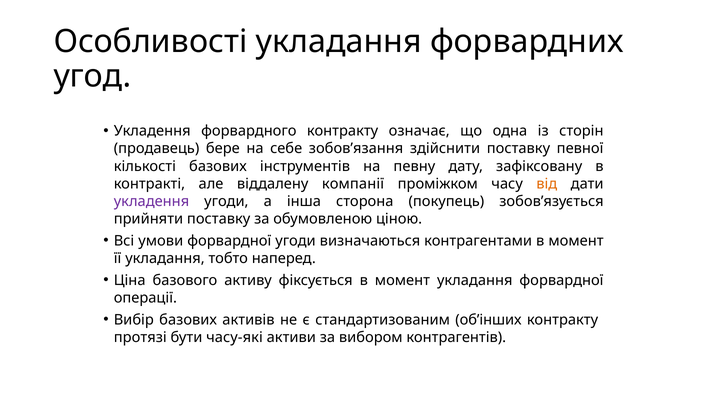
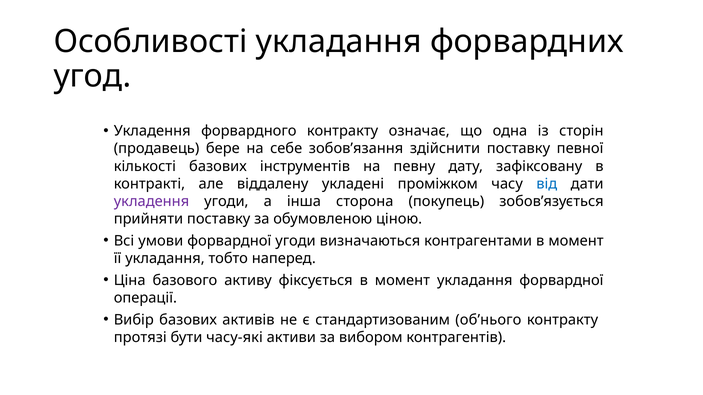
компанії: компанії -> укладені (353, 184)
від colour: orange -> blue (547, 184)
об’інших: об’інших -> об’нього (488, 320)
